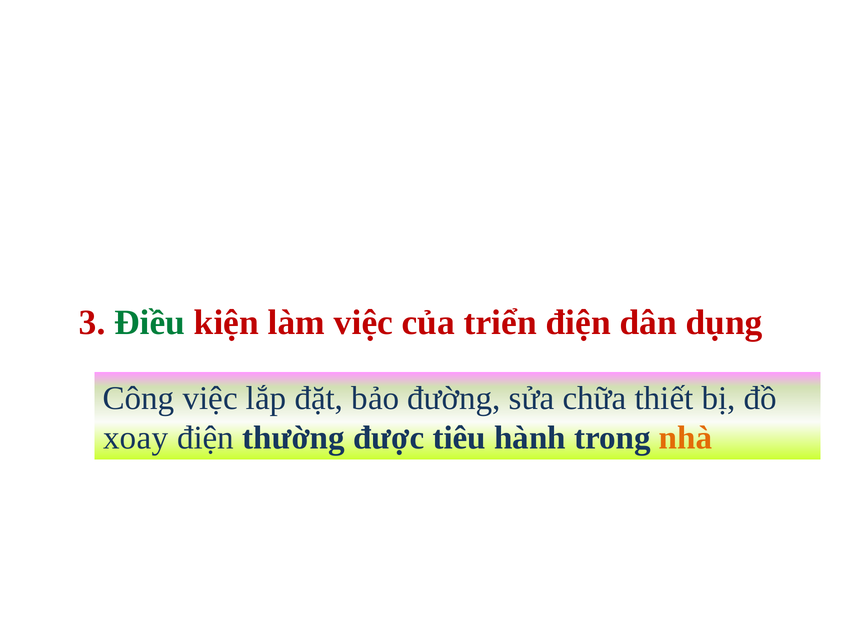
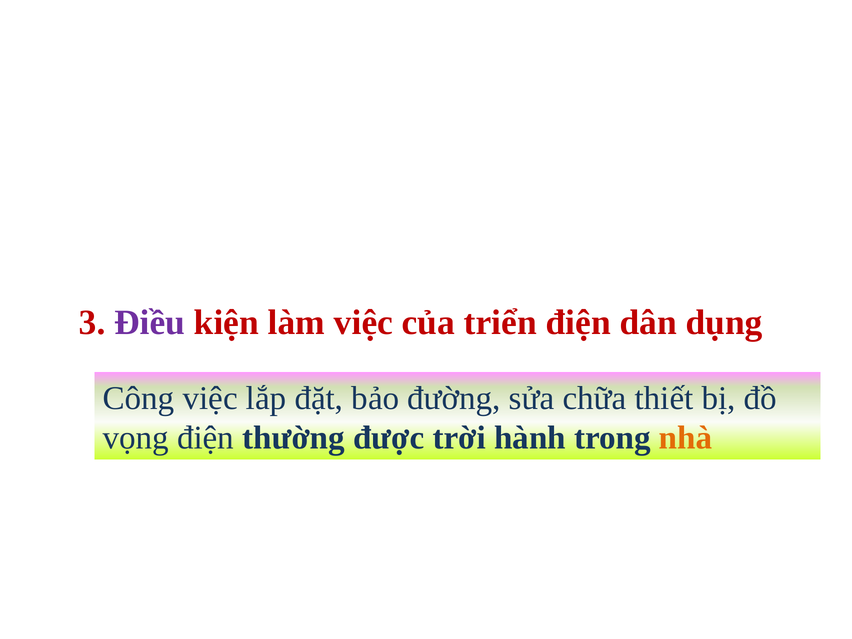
Điều colour: green -> purple (150, 323)
xoay: xoay -> vọng (136, 438)
tiêu: tiêu -> trời (459, 438)
